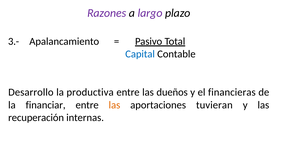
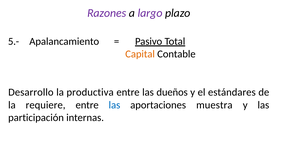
3.-: 3.- -> 5.- (14, 41)
Capital colour: blue -> orange (140, 54)
financieras: financieras -> estándares (232, 92)
financiar: financiar -> requiere (46, 105)
las colour: orange -> blue (114, 105)
tuvieran: tuvieran -> muestra (214, 105)
recuperación: recuperación -> participación (36, 117)
